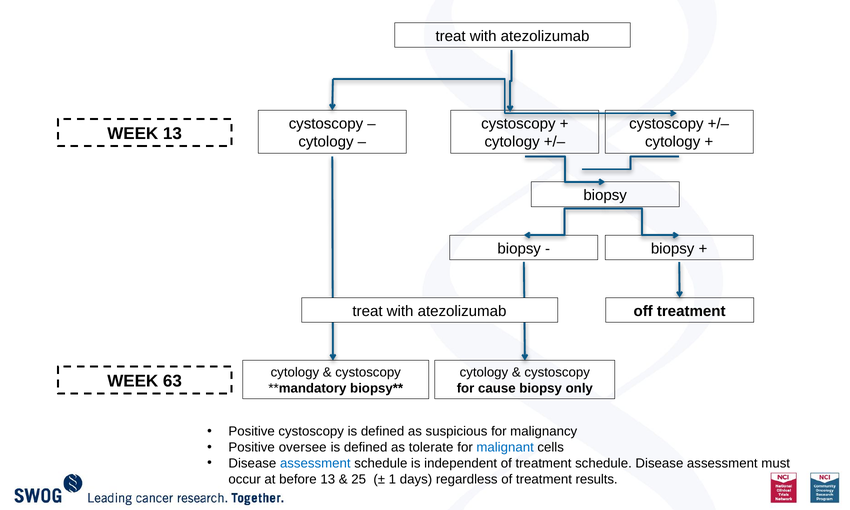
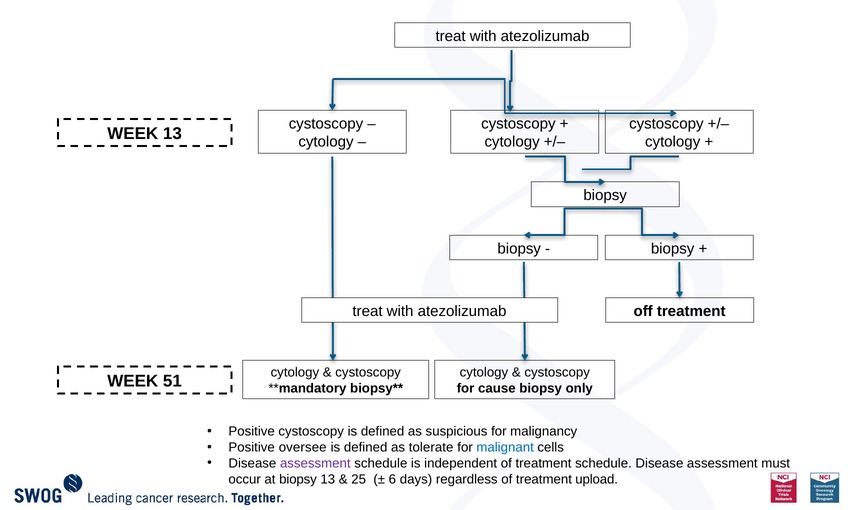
63: 63 -> 51 (172, 381)
assessment colour: blue -> purple (315, 463)
at before: before -> biopsy (298, 479)
1: 1 -> 6 (392, 479)
results: results -> upload (597, 479)
